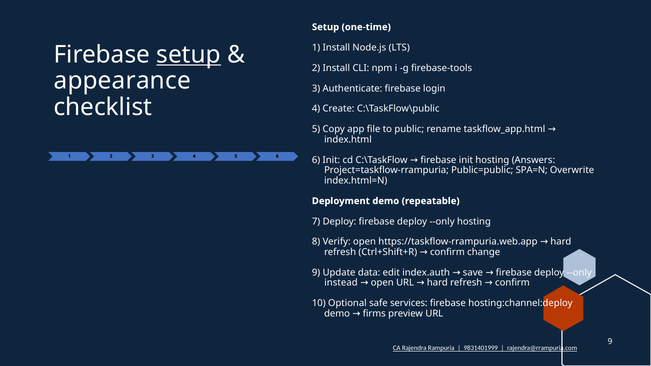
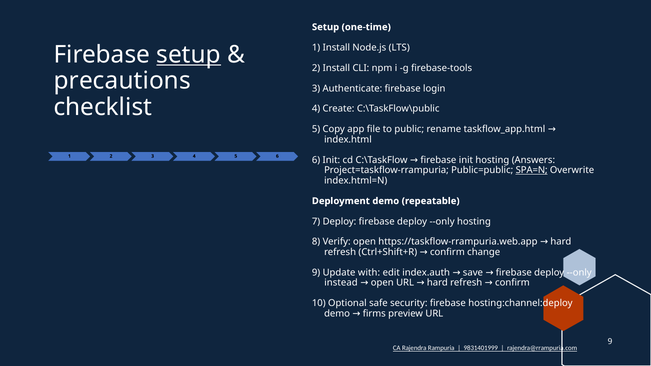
appearance: appearance -> precautions (122, 81)
SPA=N underline: none -> present (532, 170)
data: data -> with (369, 273)
services: services -> security (409, 303)
